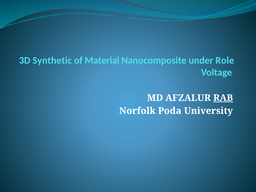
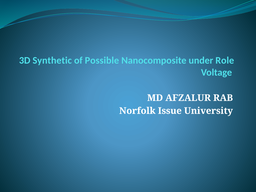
Material: Material -> Possible (102, 60)
RAB underline: present -> none (223, 98)
Poda: Poda -> Issue (170, 111)
